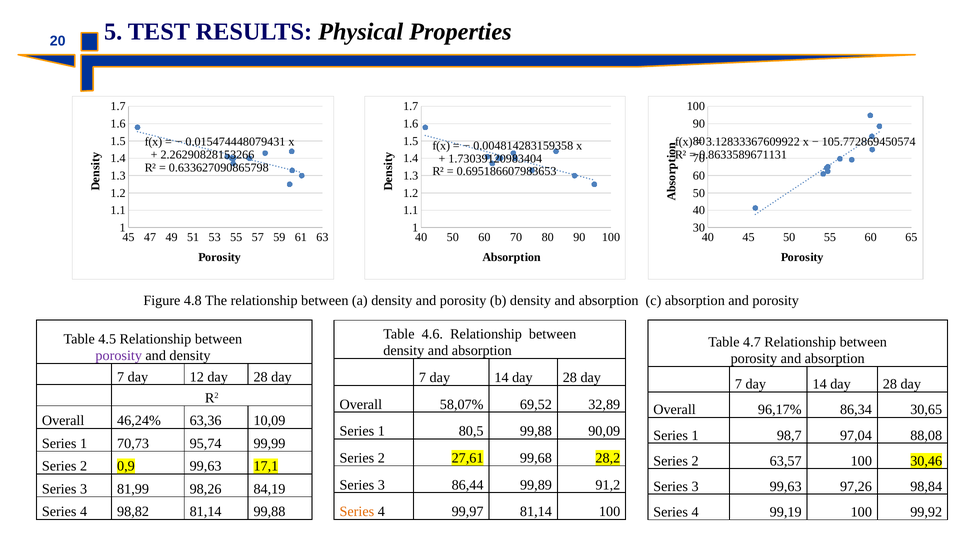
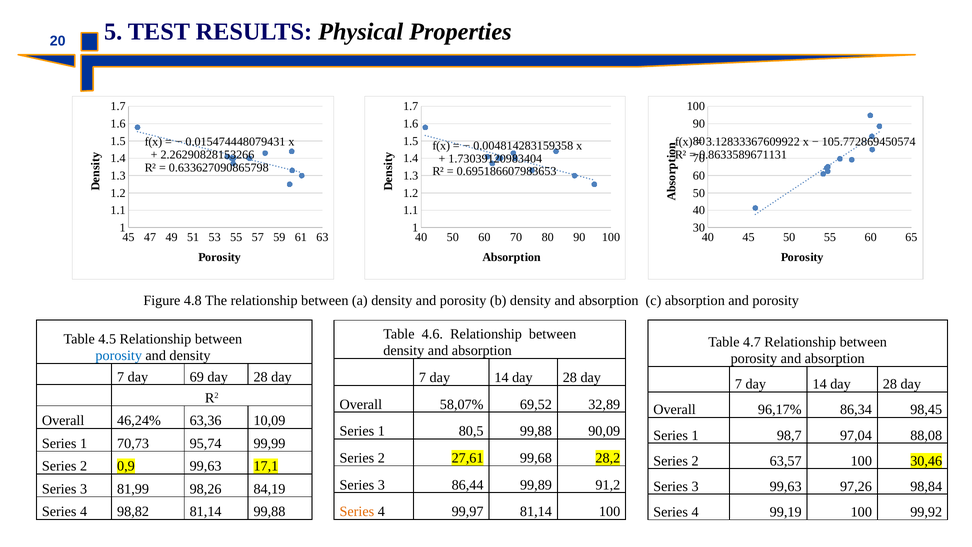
porosity colour: purple -> blue (119, 356)
12: 12 -> 69 (197, 377)
30,65: 30,65 -> 98,45 (926, 410)
